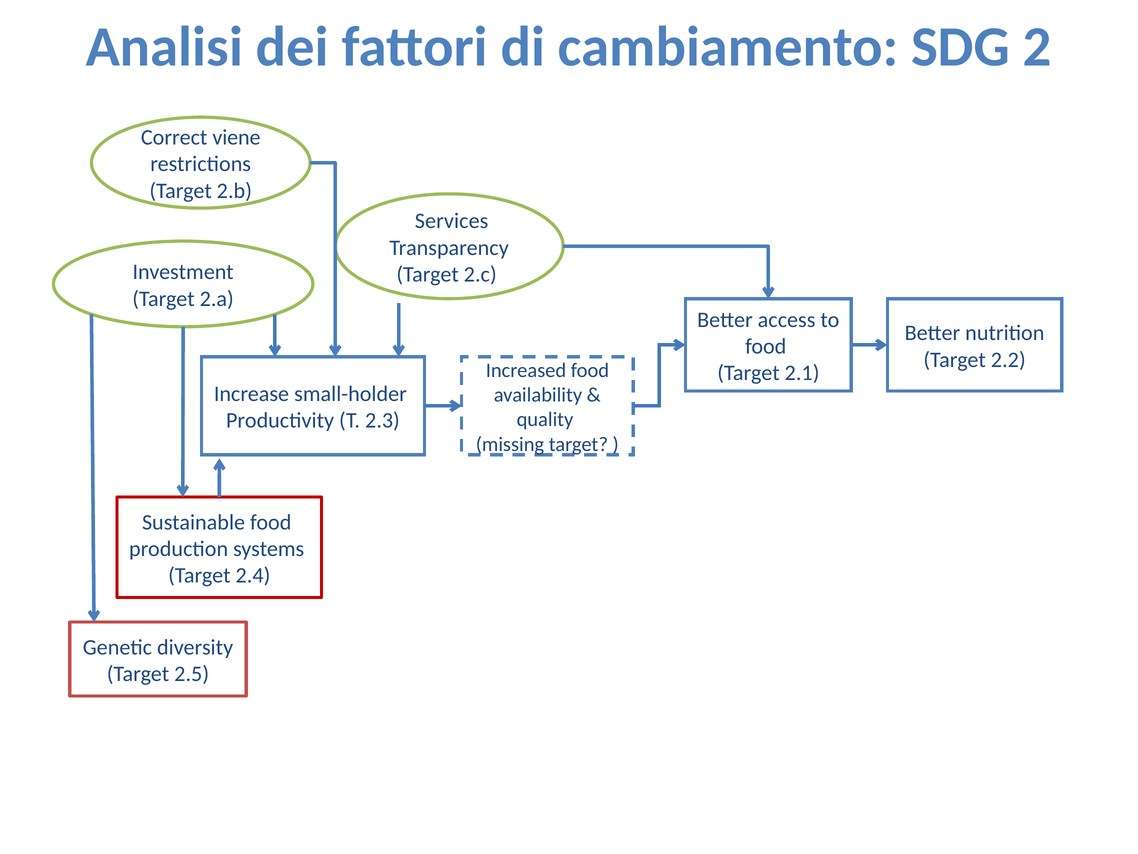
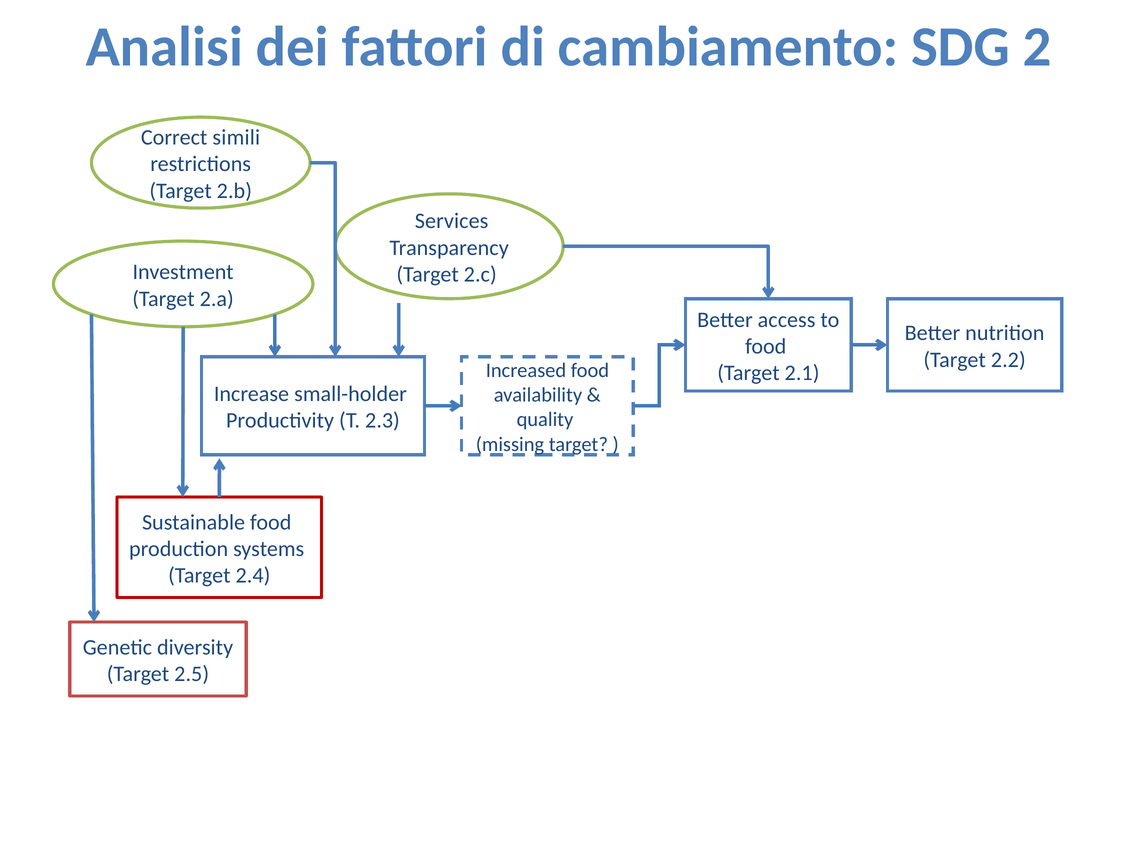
viene: viene -> simili (236, 138)
